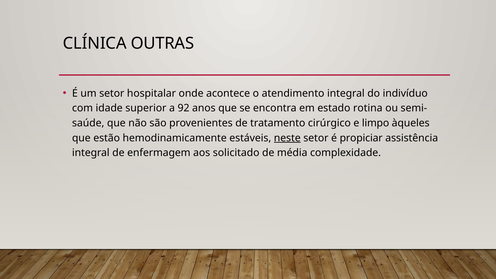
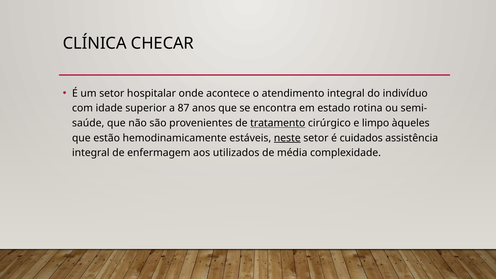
OUTRAS: OUTRAS -> CHECAR (162, 43)
92: 92 -> 87 (184, 108)
tratamento underline: none -> present (278, 123)
propiciar: propiciar -> cuidados (361, 138)
solicitado: solicitado -> utilizados (236, 153)
